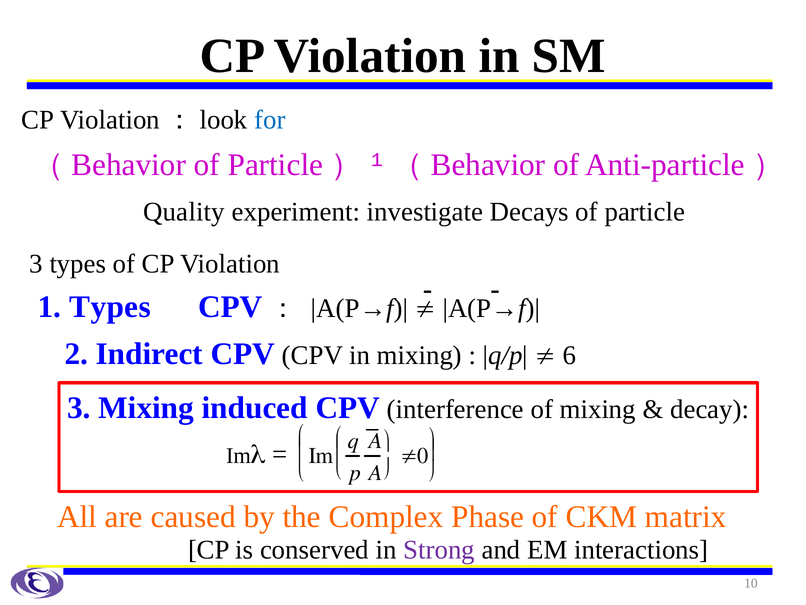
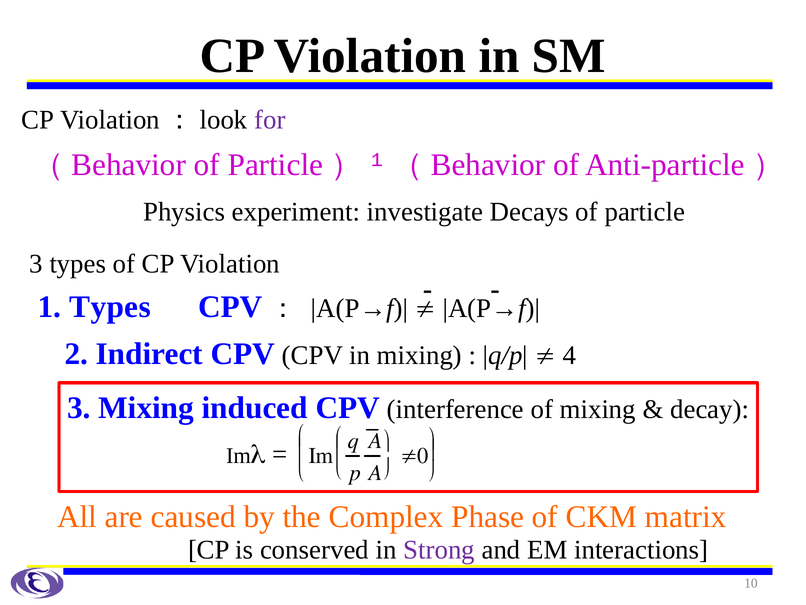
for colour: blue -> purple (270, 120)
Quality: Quality -> Physics (184, 212)
6: 6 -> 4 (569, 355)
